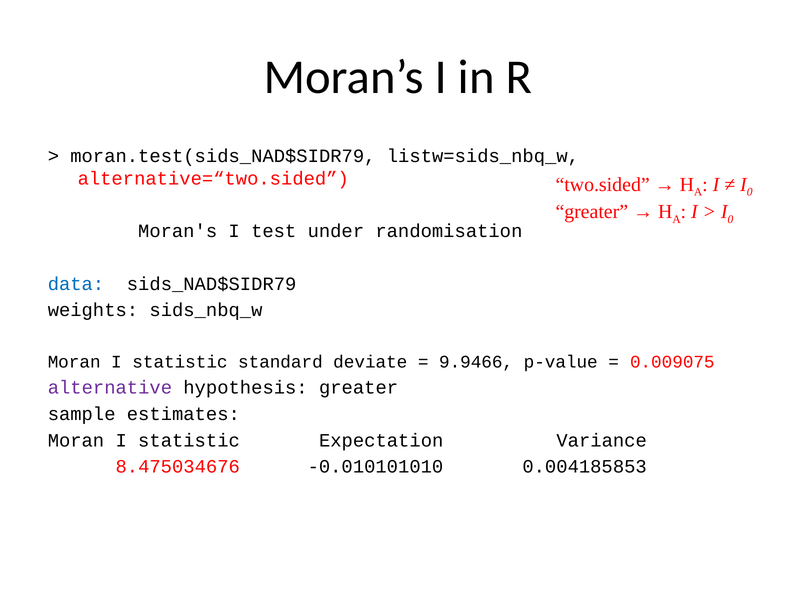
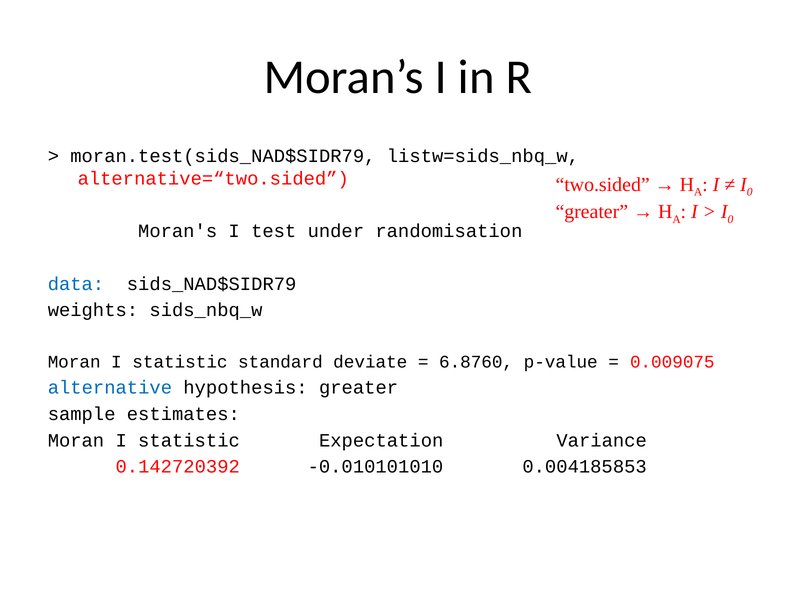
9.9466: 9.9466 -> 6.8760 (476, 362)
alternative colour: purple -> blue (110, 388)
8.475034676: 8.475034676 -> 0.142720392 (178, 467)
